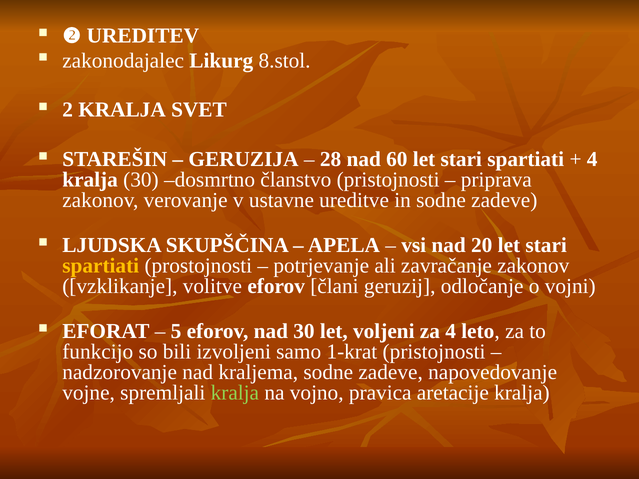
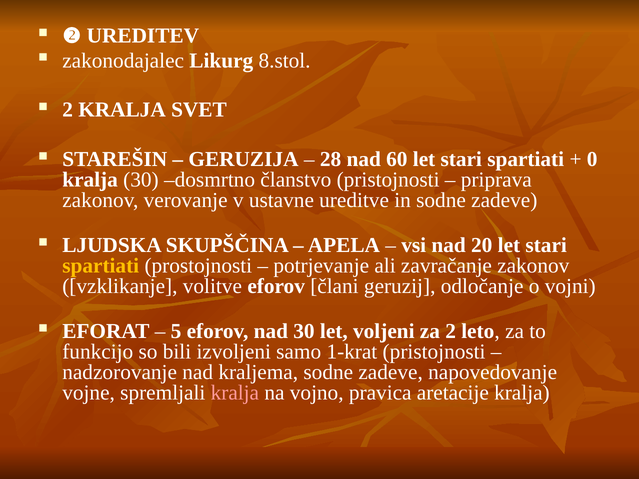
4: 4 -> 0 (592, 159)
za 4: 4 -> 2 (451, 331)
kralja colour: light green -> pink (235, 393)
